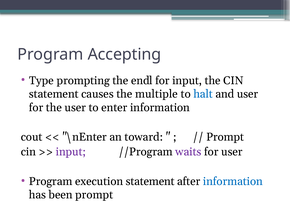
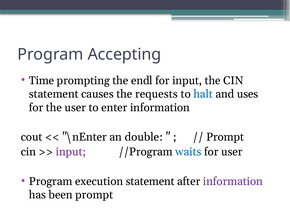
Type: Type -> Time (42, 80)
multiple: multiple -> requests (156, 94)
and user: user -> uses (248, 94)
toward: toward -> double (144, 137)
waits colour: purple -> blue (188, 151)
information colour: blue -> purple (233, 181)
